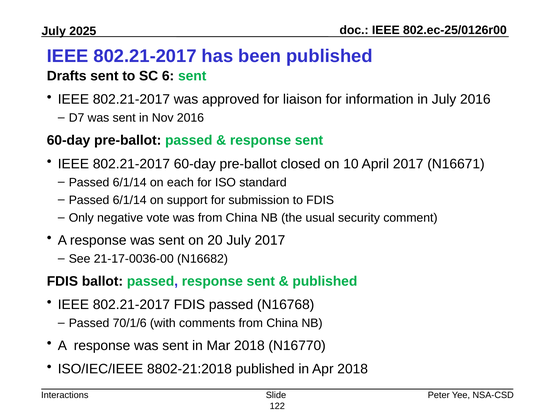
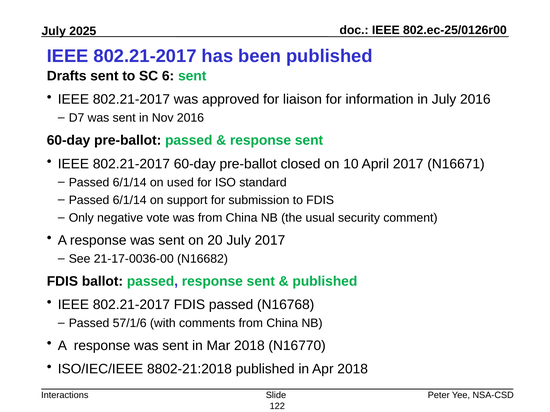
each: each -> used (180, 183)
70/1/6: 70/1/6 -> 57/1/6 (130, 324)
